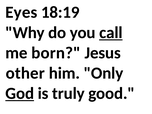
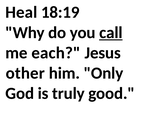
Eyes: Eyes -> Heal (21, 12)
born: born -> each (56, 53)
God underline: present -> none (20, 93)
